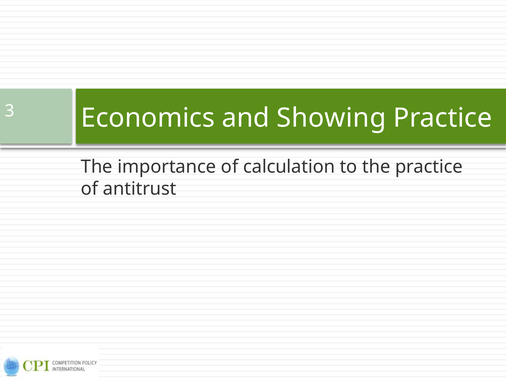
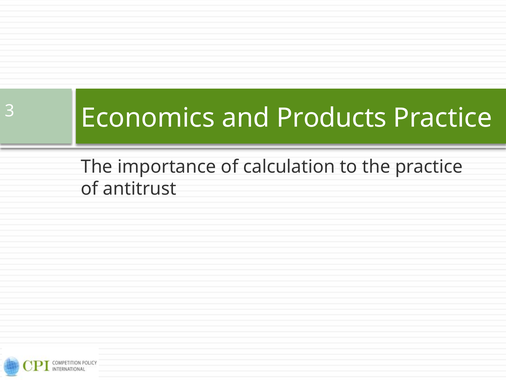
Showing: Showing -> Products (332, 118)
